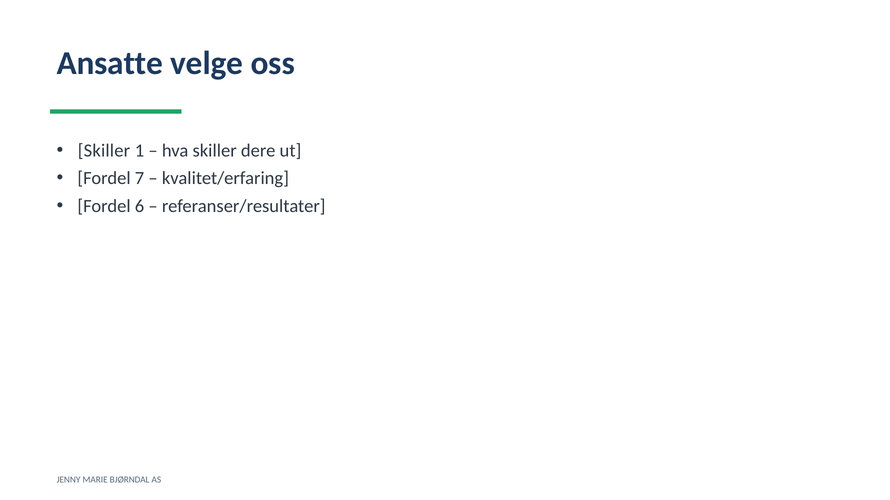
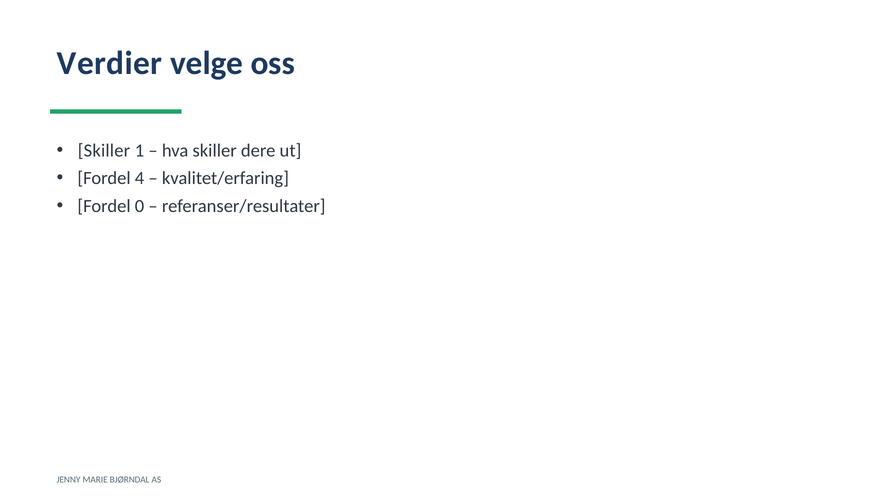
Ansatte: Ansatte -> Verdier (109, 64)
7: 7 -> 4 (140, 179)
6: 6 -> 0 (140, 206)
